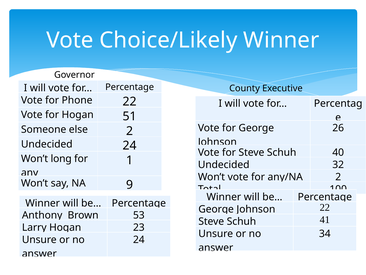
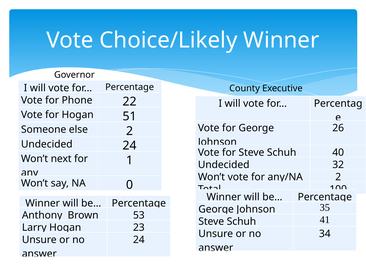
long: long -> next (61, 159)
9: 9 -> 0 (130, 184)
22: 22 -> 35 (325, 207)
